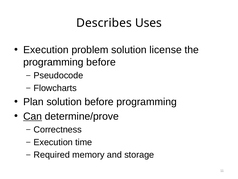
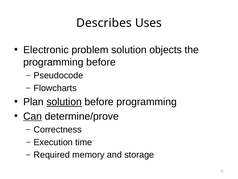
Execution: Execution -> Electronic (46, 50)
license: license -> objects (166, 50)
solution underline: none -> present (64, 102)
